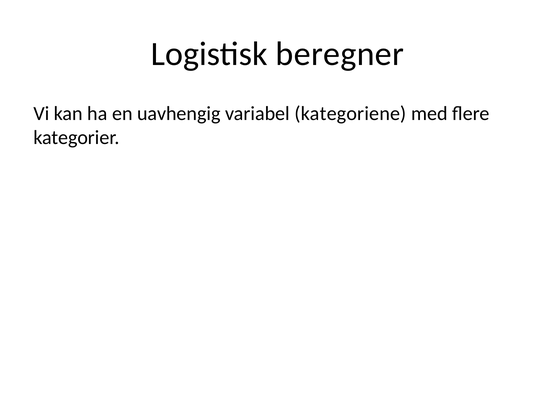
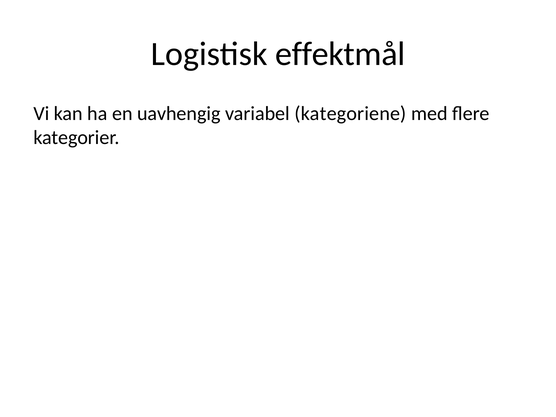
beregner: beregner -> effektmål (340, 54)
